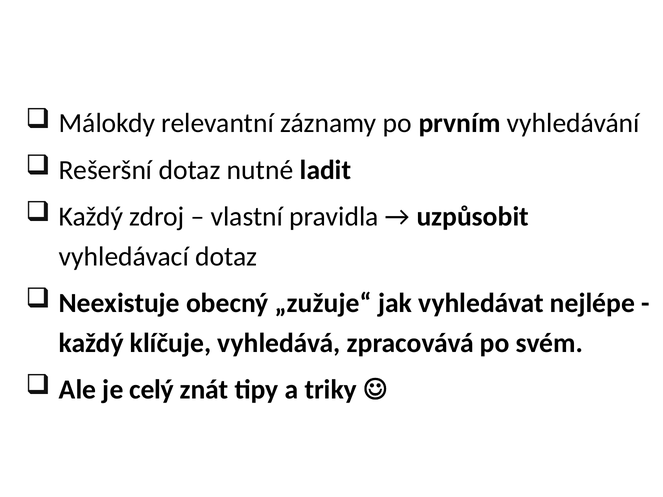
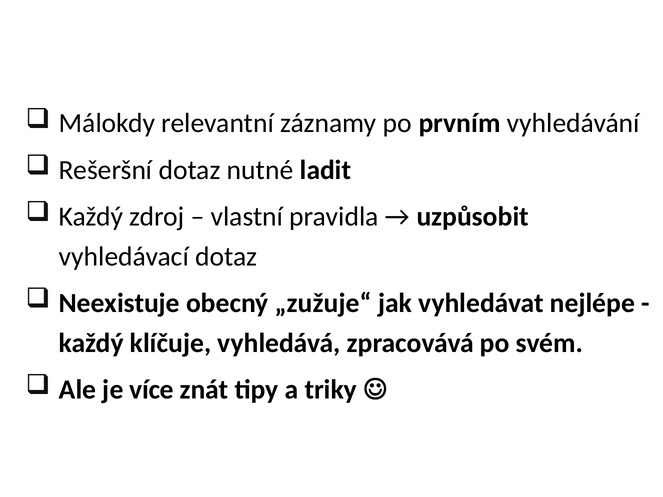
celý: celý -> více (152, 390)
